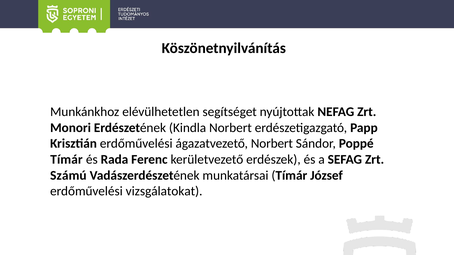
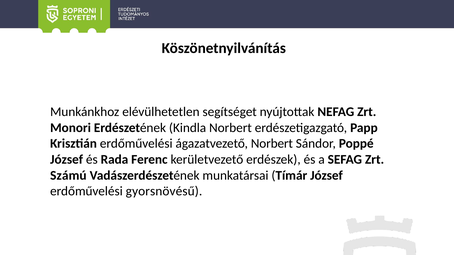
Tímár: Tímár -> József (67, 160)
vizsgálatokat: vizsgálatokat -> gyorsnövésű (164, 192)
